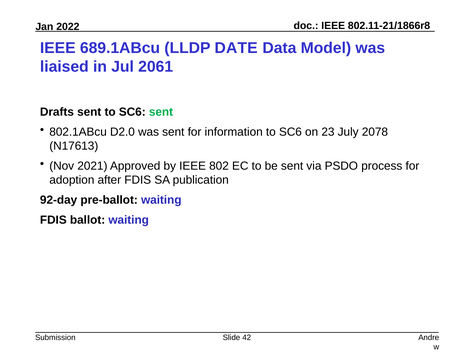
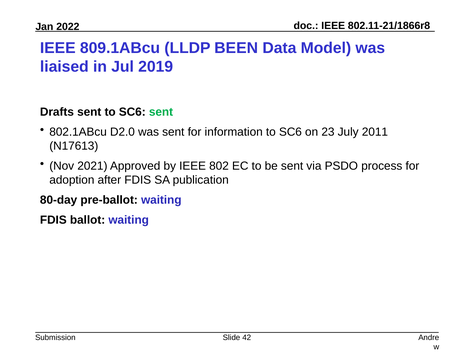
689.1ABcu: 689.1ABcu -> 809.1ABcu (120, 48)
DATE: DATE -> BEEN (236, 48)
2061: 2061 -> 2019 (156, 67)
2078: 2078 -> 2011 (375, 132)
92-day: 92-day -> 80-day (59, 200)
